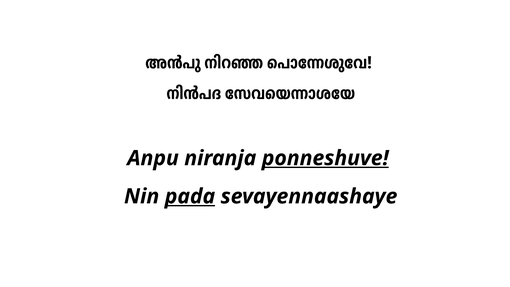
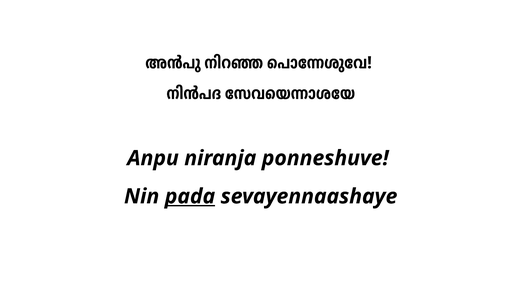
ponneshuve underline: present -> none (325, 158)
